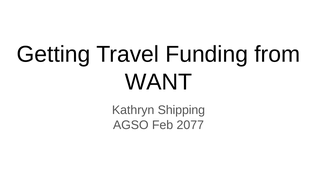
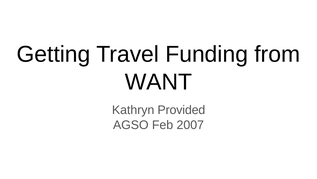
Shipping: Shipping -> Provided (181, 110)
2077: 2077 -> 2007 (190, 124)
